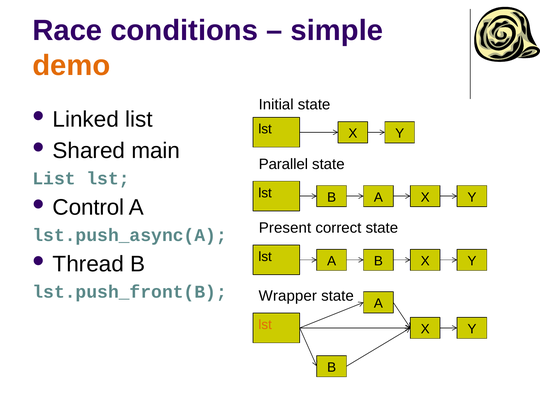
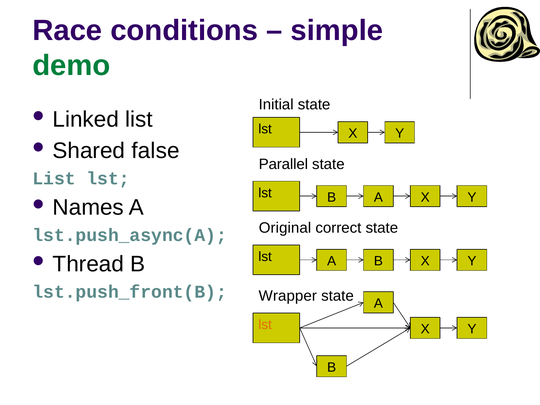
demo colour: orange -> green (71, 66)
main: main -> false (156, 151)
Control: Control -> Names (88, 208)
Present: Present -> Original (285, 228)
